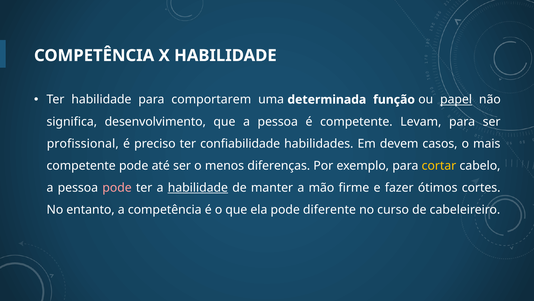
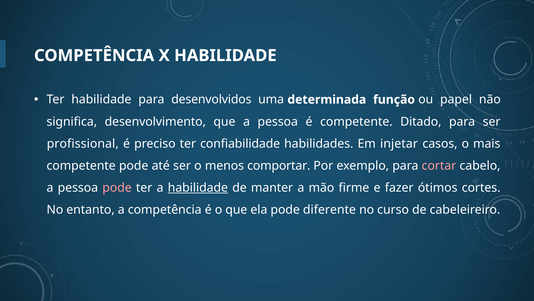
comportarem: comportarem -> desenvolvidos (211, 99)
papel underline: present -> none (456, 99)
Levam: Levam -> Ditado (421, 121)
devem: devem -> injetar (399, 143)
diferenças: diferenças -> comportar (279, 165)
cortar colour: yellow -> pink (439, 165)
